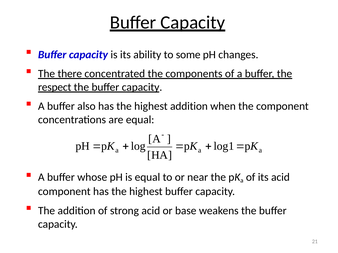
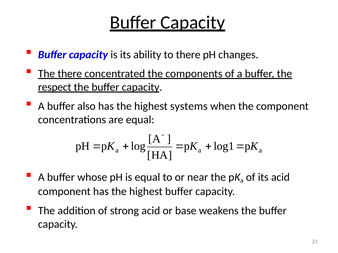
to some: some -> there (188, 55)
highest addition: addition -> systems (189, 106)
